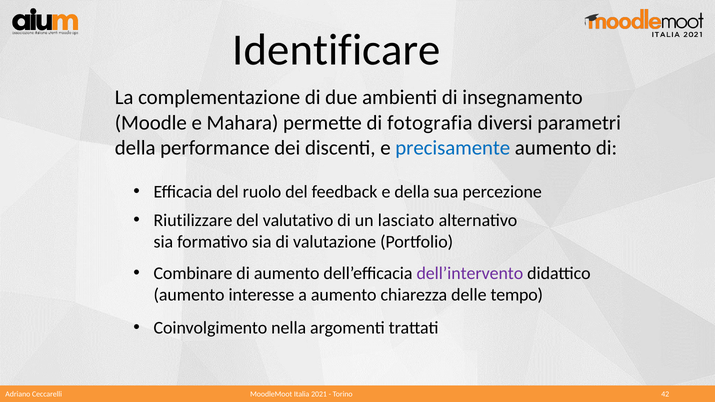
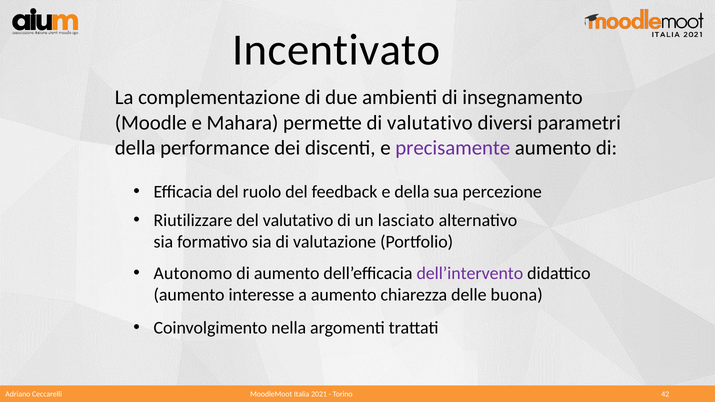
Identificare: Identificare -> Incentivato (336, 50)
di fotografia: fotografia -> valutativo (430, 123)
precisamente colour: blue -> purple (453, 148)
Combinare: Combinare -> Autonomo (193, 274)
tempo: tempo -> buona (517, 295)
